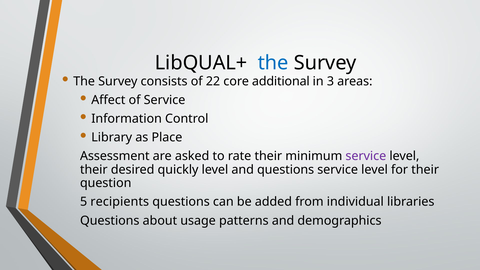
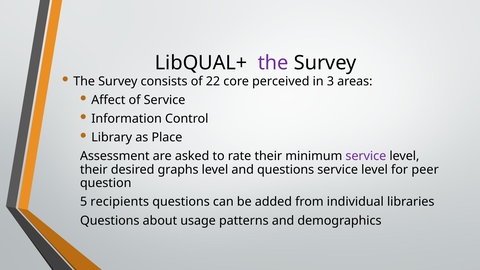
the colour: blue -> purple (273, 63)
additional: additional -> perceived (281, 81)
quickly: quickly -> graphs (178, 170)
for their: their -> peer (425, 170)
